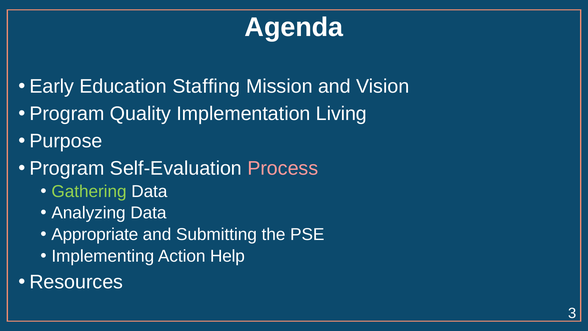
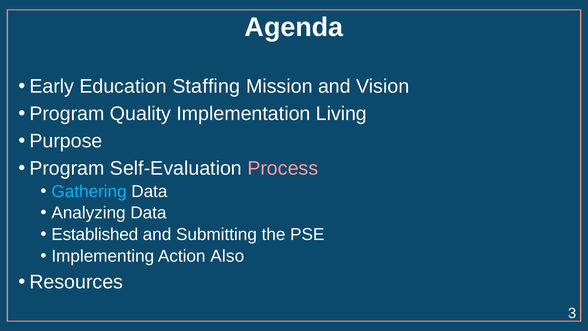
Gathering colour: light green -> light blue (89, 191)
Appropriate: Appropriate -> Established (95, 234)
Help: Help -> Also (227, 256)
